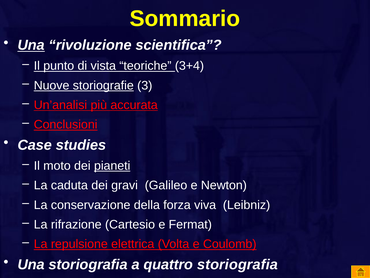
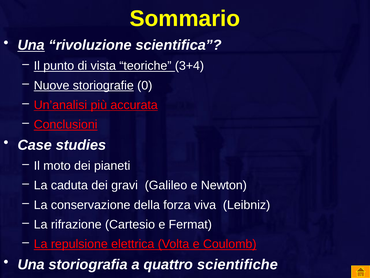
3: 3 -> 0 (145, 85)
pianeti underline: present -> none (112, 166)
quattro storiografia: storiografia -> scientifiche (238, 264)
